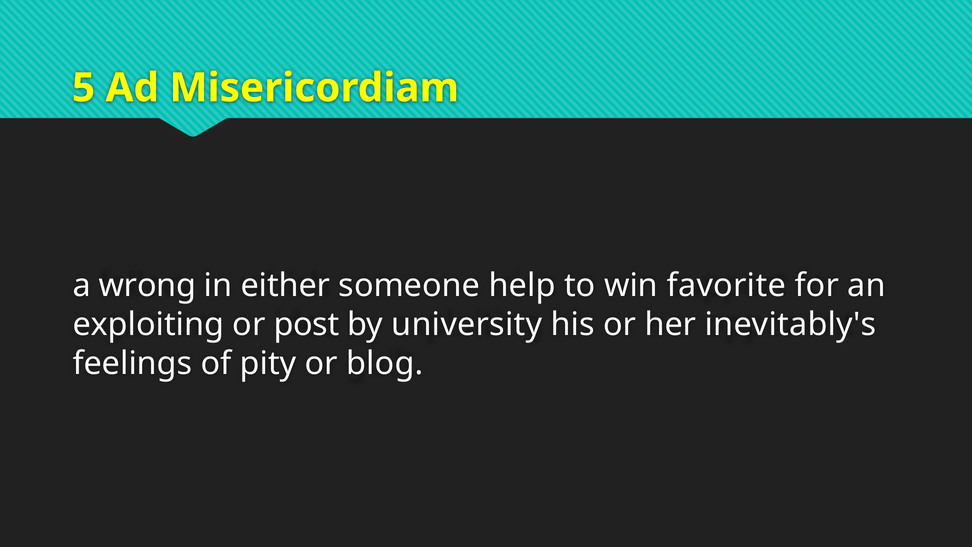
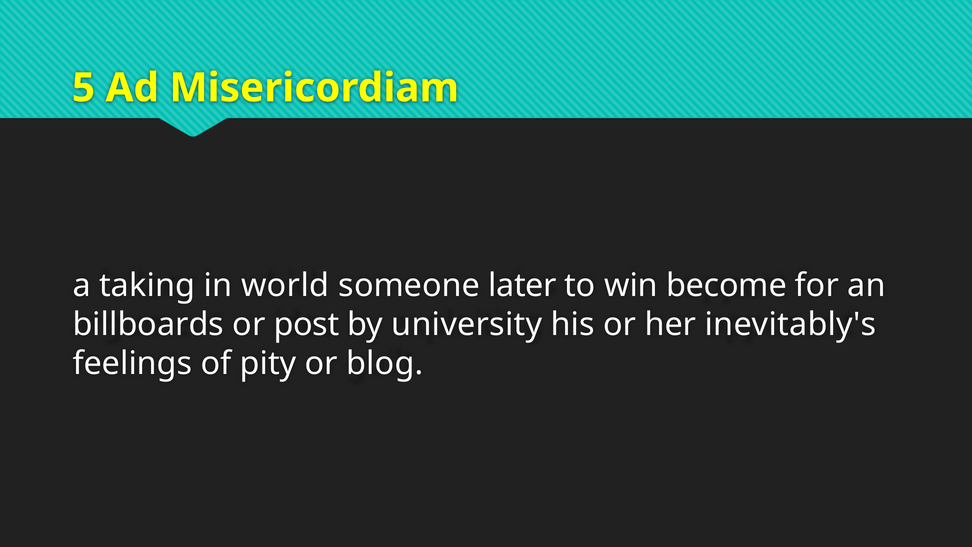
wrong: wrong -> taking (147, 285)
either: either -> world (285, 285)
help: help -> later (522, 285)
favorite: favorite -> become (727, 285)
exploiting: exploiting -> billboards (148, 324)
